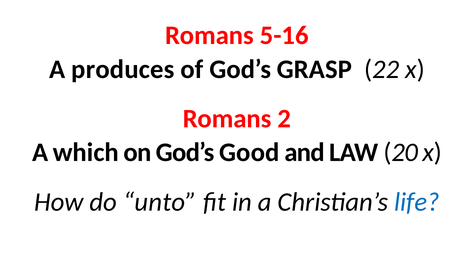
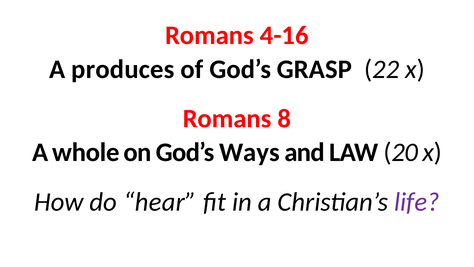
5-16: 5-16 -> 4-16 (284, 35)
2: 2 -> 8 (284, 119)
which: which -> whole (86, 152)
Good: Good -> Ways (249, 152)
unto: unto -> hear (160, 202)
life colour: blue -> purple (417, 202)
